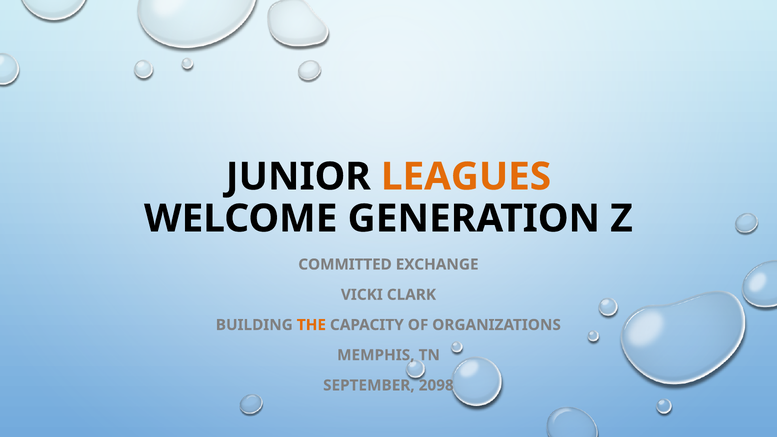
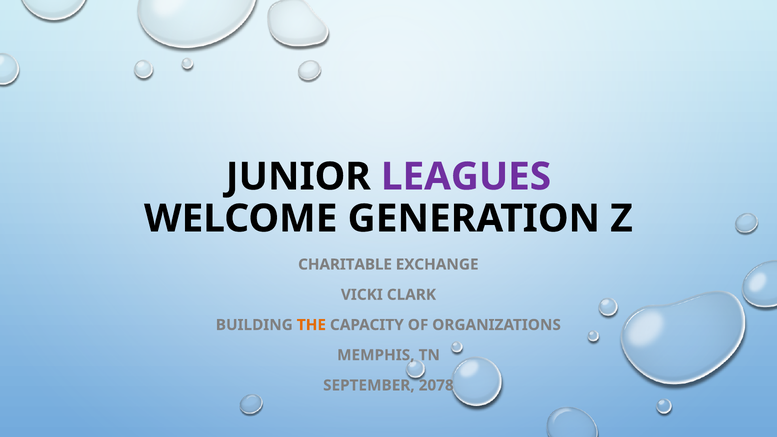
LEAGUES colour: orange -> purple (466, 177)
COMMITTED: COMMITTED -> CHARITABLE (345, 265)
2098: 2098 -> 2078 (436, 385)
